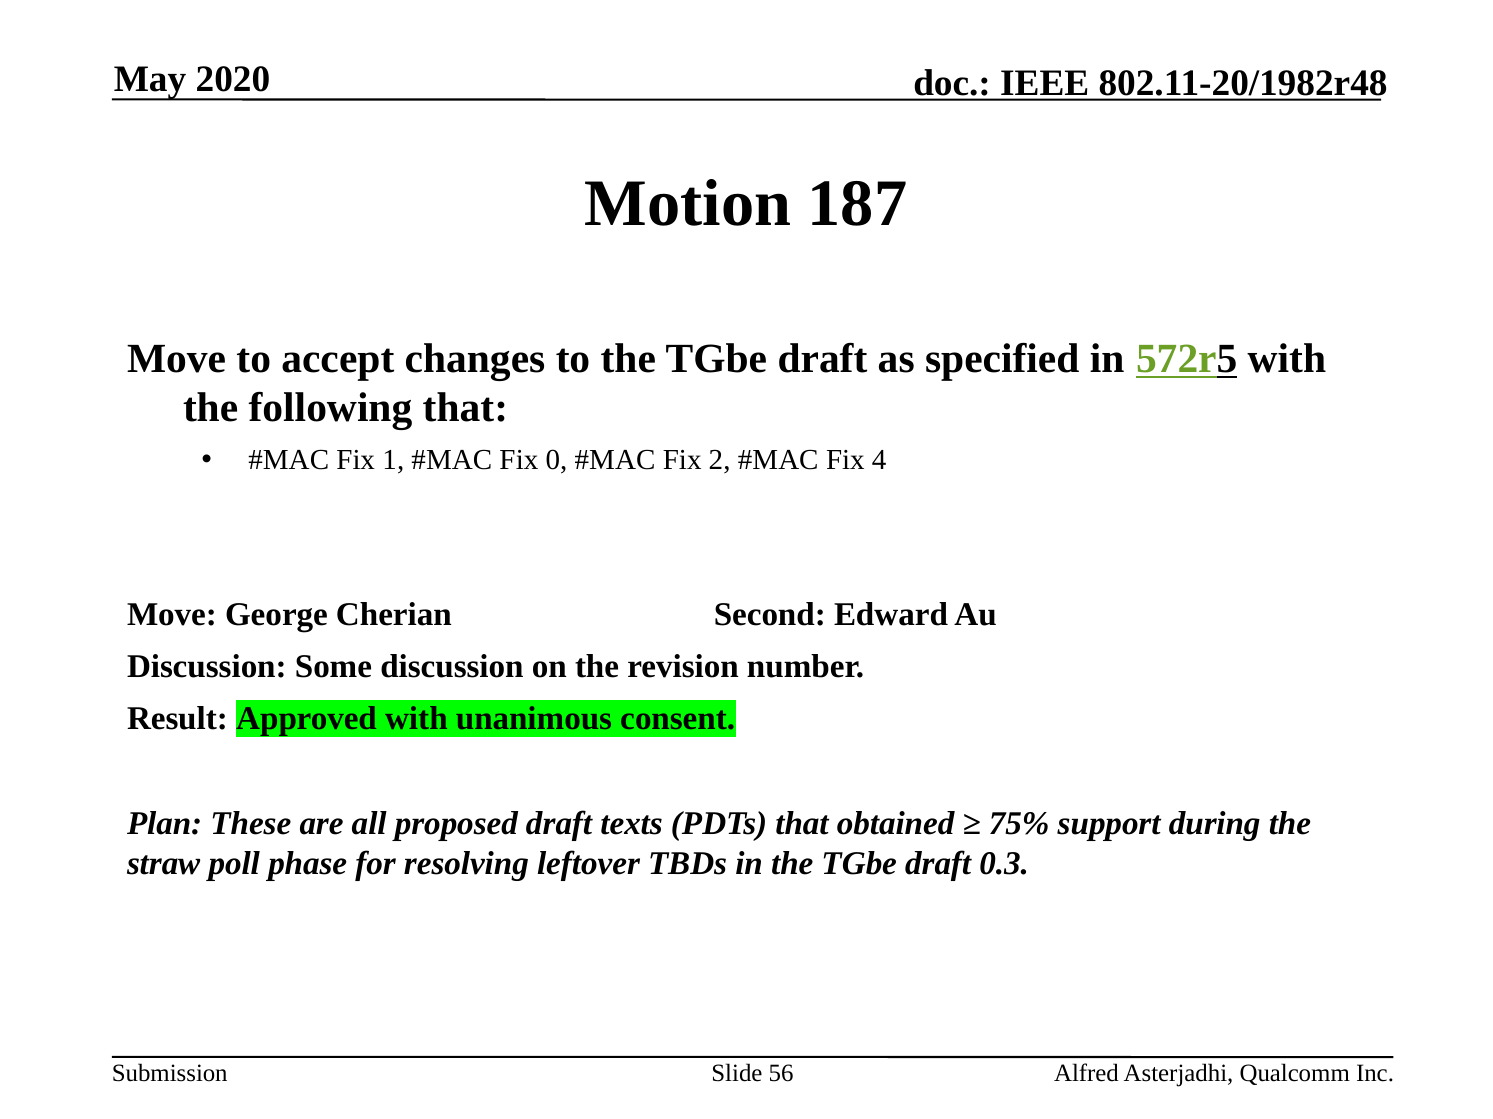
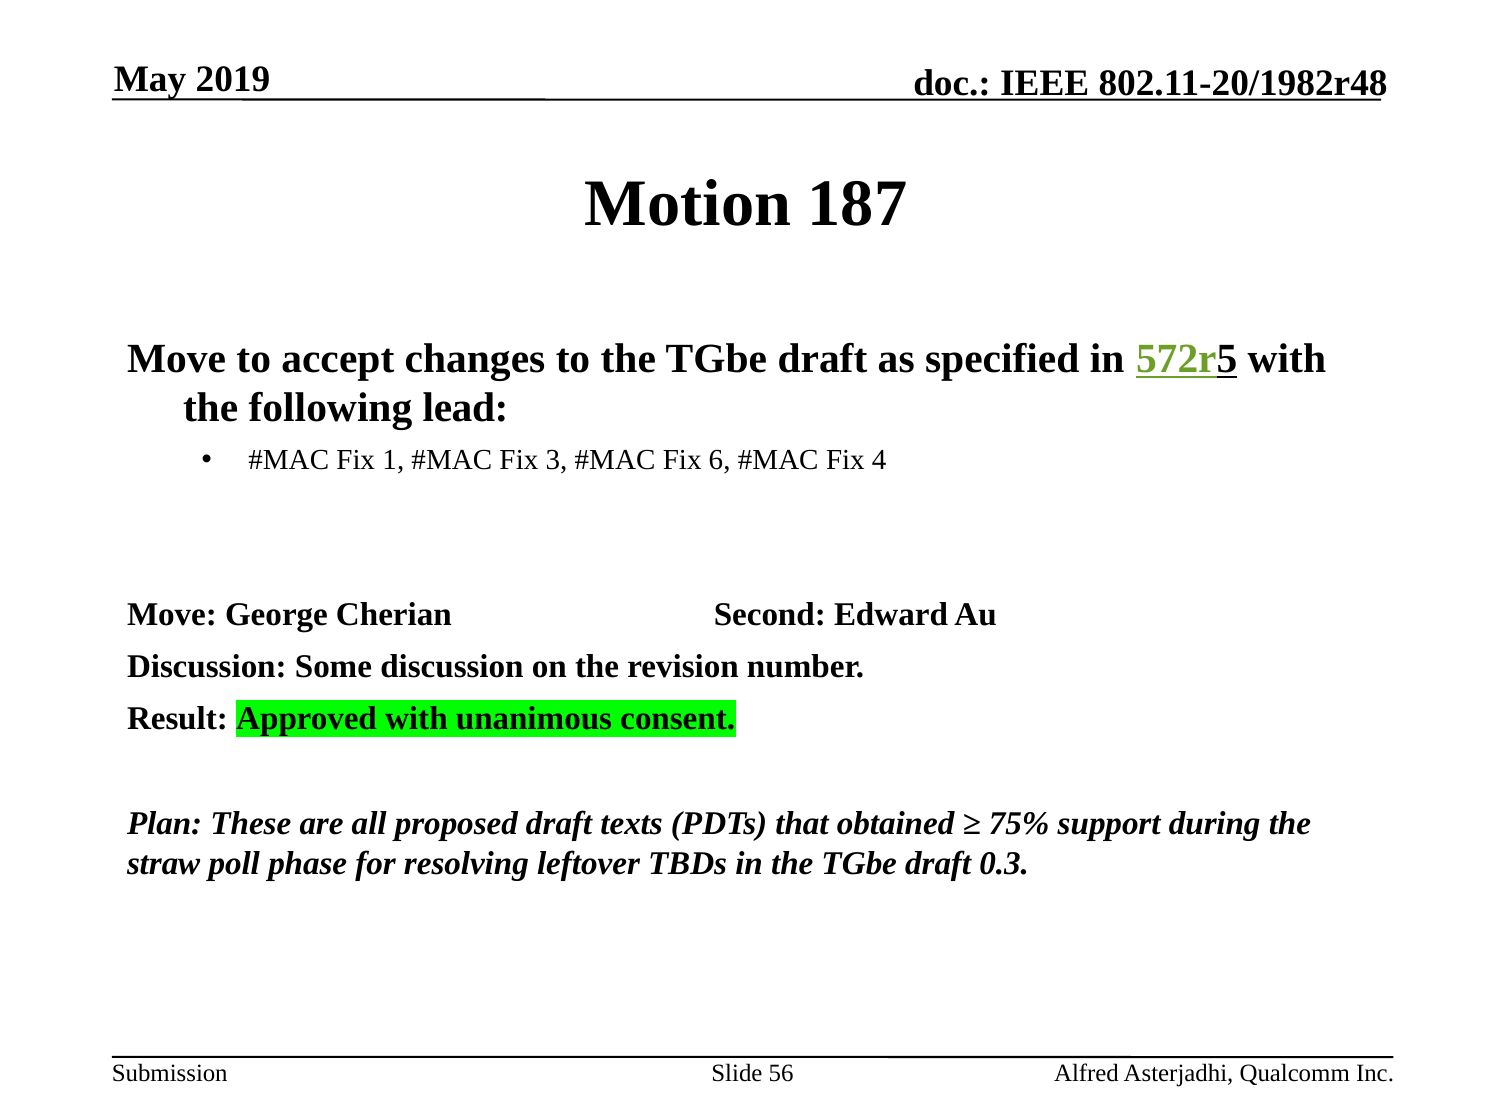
2020: 2020 -> 2019 (233, 79)
following that: that -> lead (466, 409)
0: 0 -> 3 (557, 460)
2: 2 -> 6 (720, 460)
